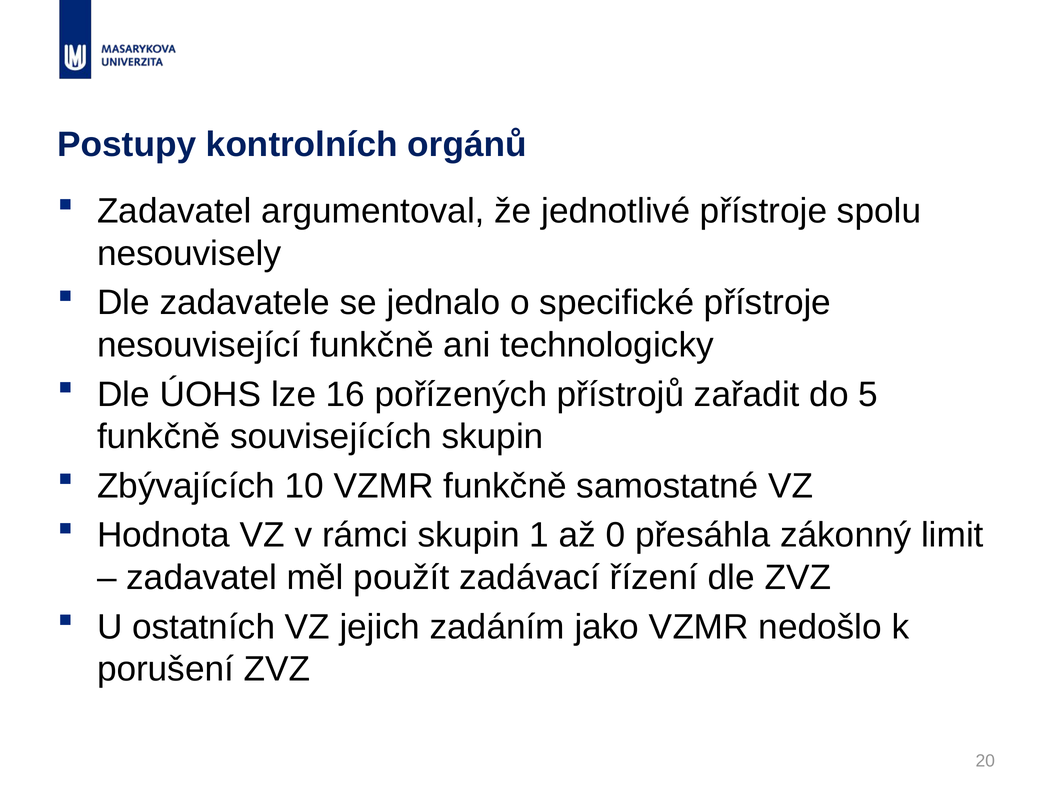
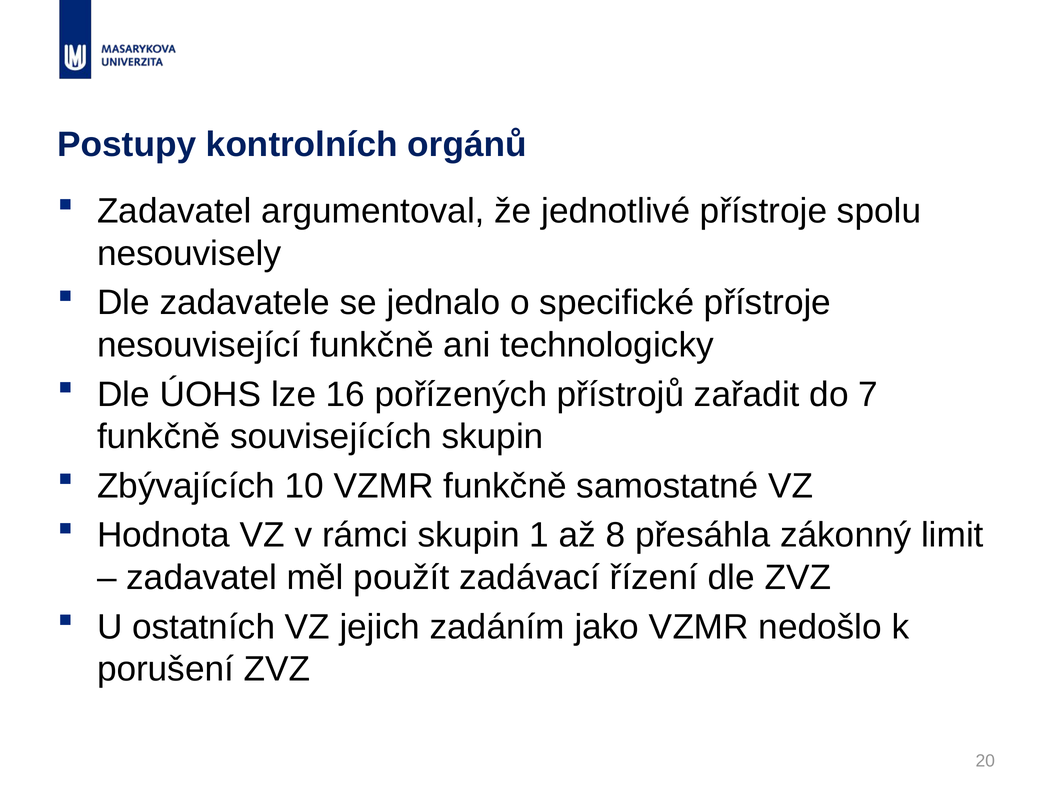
5: 5 -> 7 (868, 394)
0: 0 -> 8 (616, 535)
